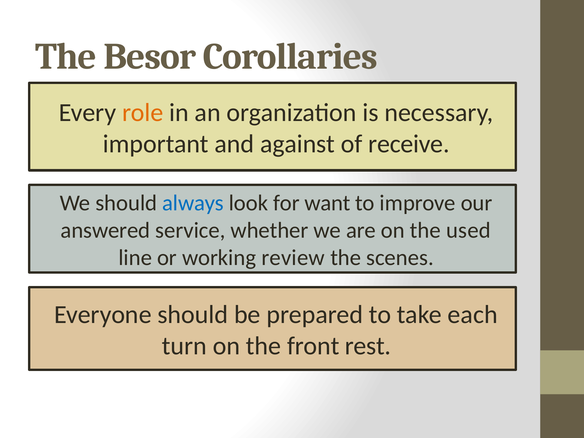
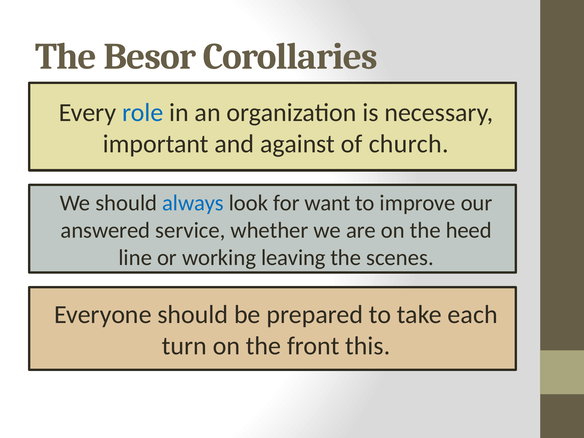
role colour: orange -> blue (143, 113)
receive: receive -> church (409, 144)
used: used -> heed (469, 230)
review: review -> leaving (293, 258)
rest: rest -> this (368, 346)
